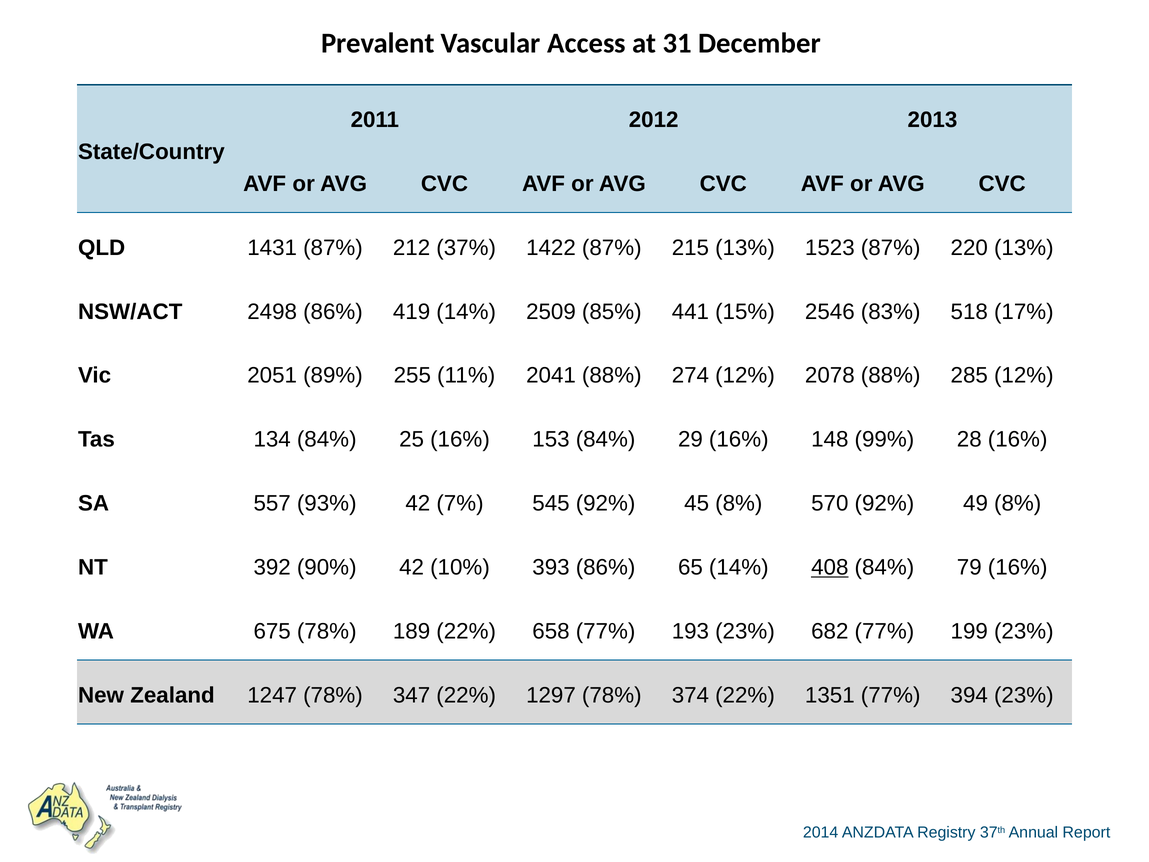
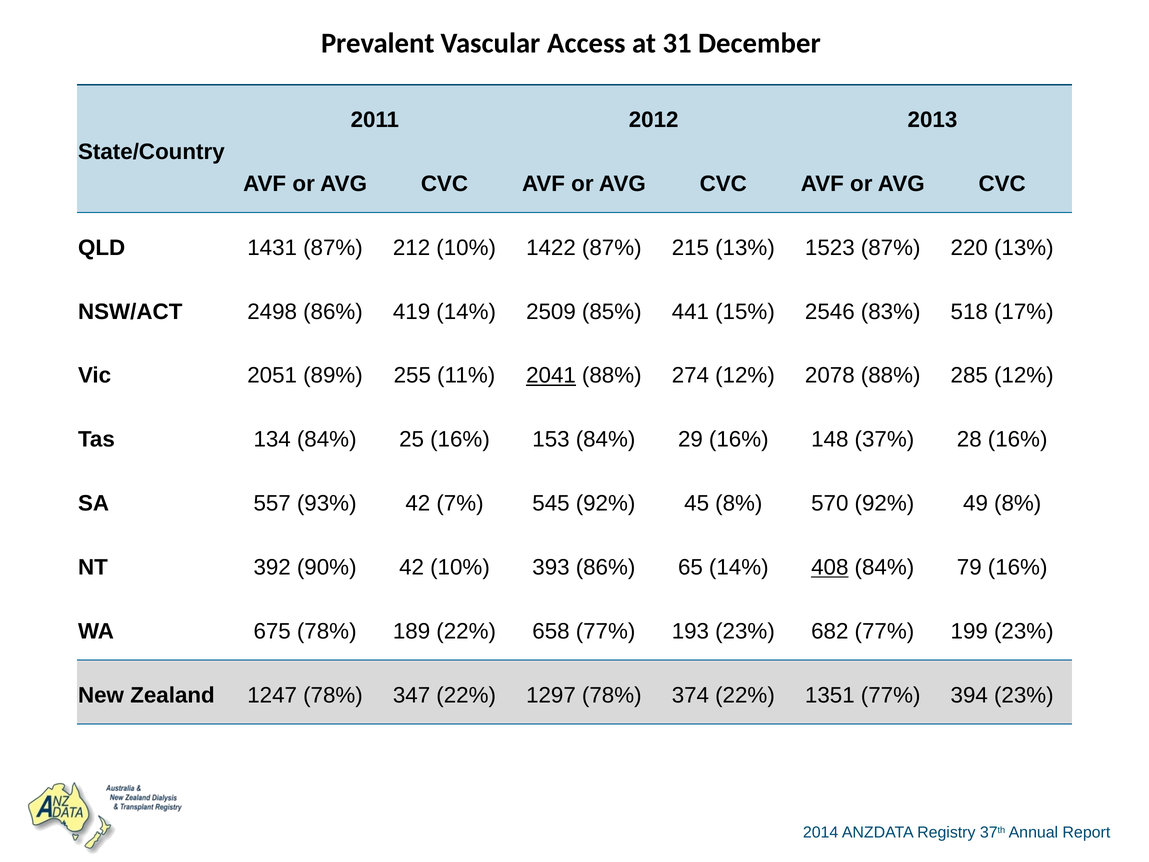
212 37%: 37% -> 10% (466, 248)
2041 underline: none -> present (551, 376)
99%: 99% -> 37% (884, 439)
